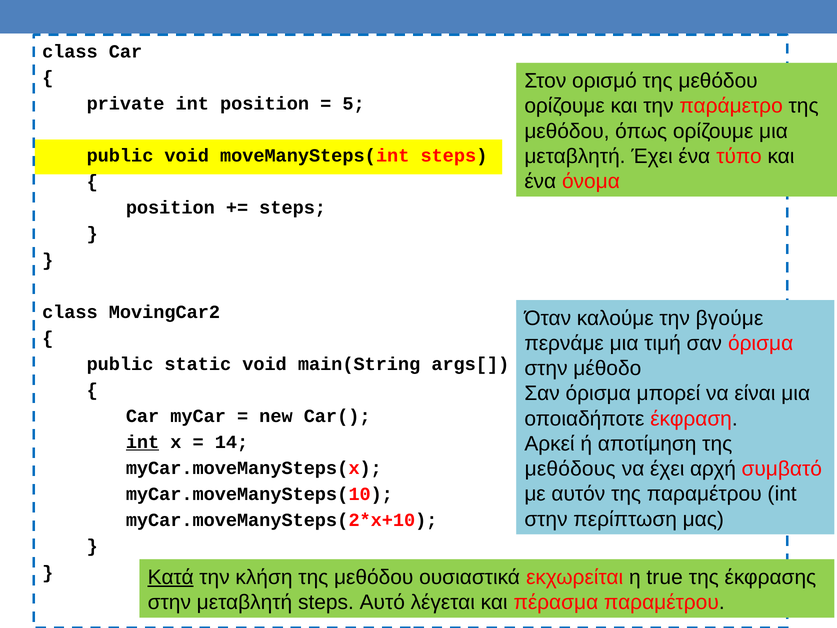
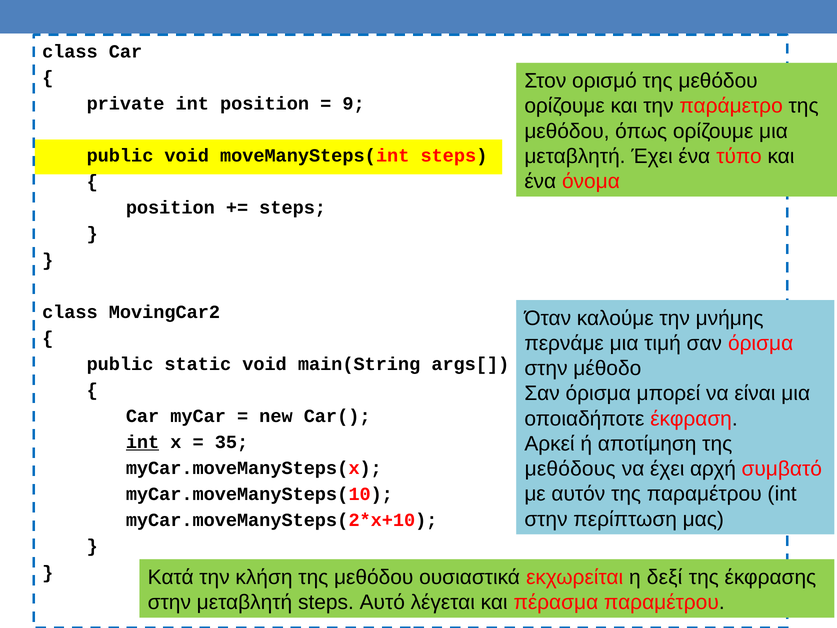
5: 5 -> 9 (354, 104)
βγούμε: βγούμε -> μνήμης (730, 318)
14: 14 -> 35 (232, 442)
Κατά underline: present -> none (171, 577)
true: true -> δεξί (665, 577)
